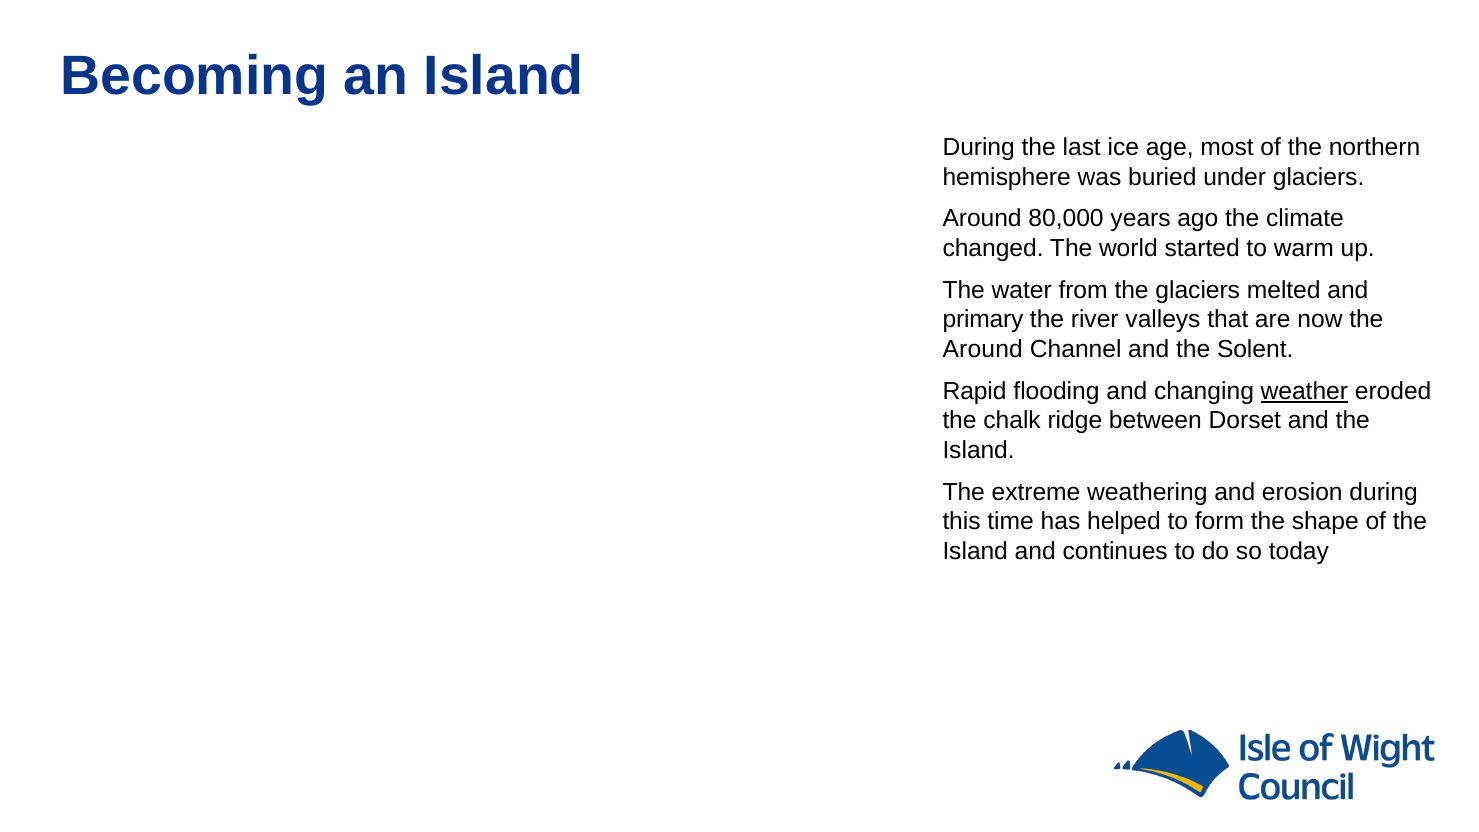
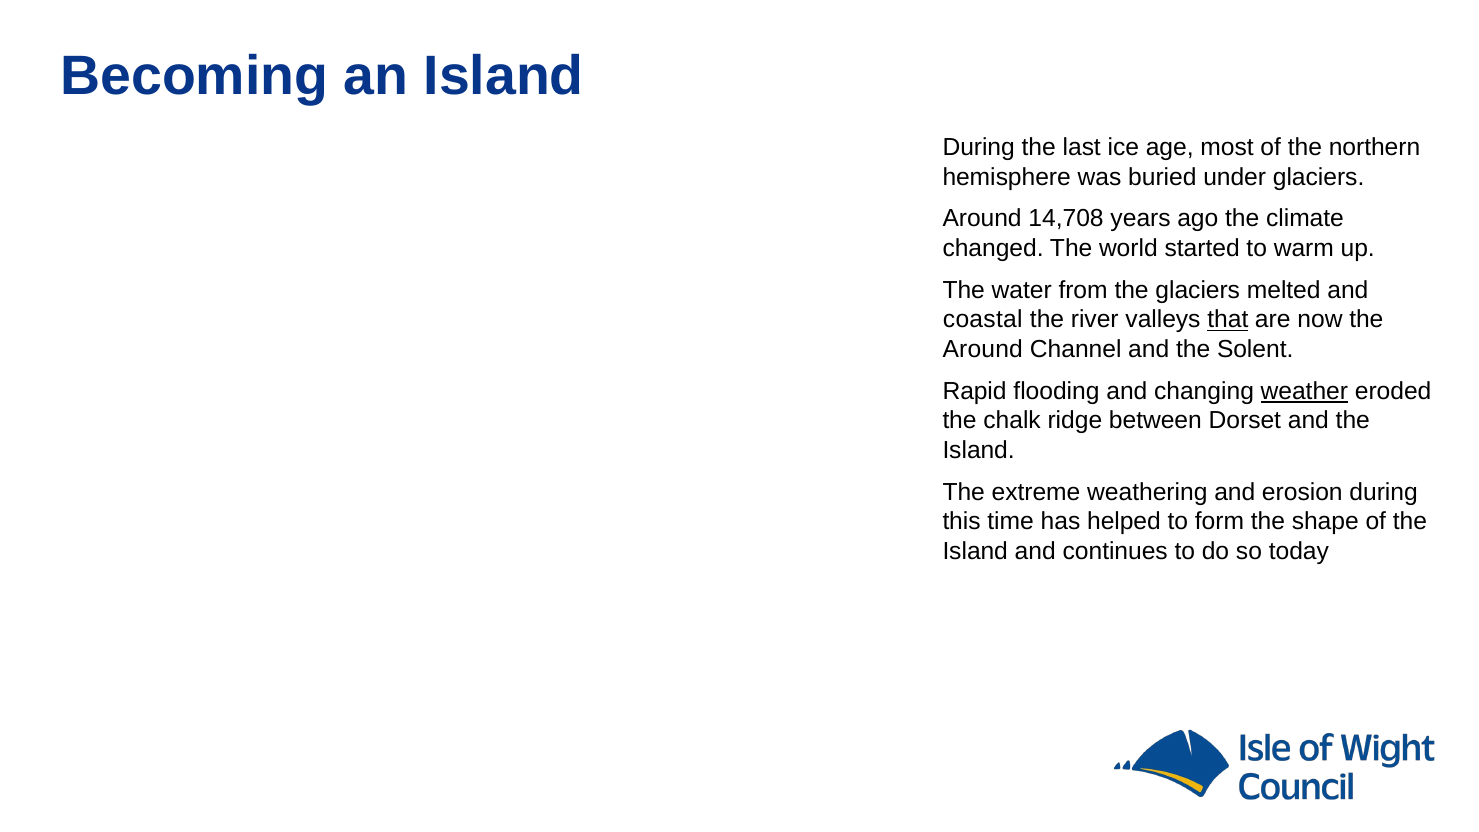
80,000: 80,000 -> 14,708 (1066, 219)
primary: primary -> coastal (983, 320)
that underline: none -> present (1228, 320)
